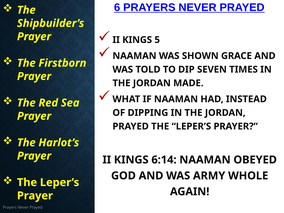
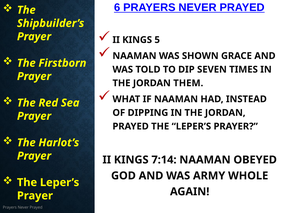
MADE: MADE -> THEM (188, 83)
6:14: 6:14 -> 7:14 (164, 160)
